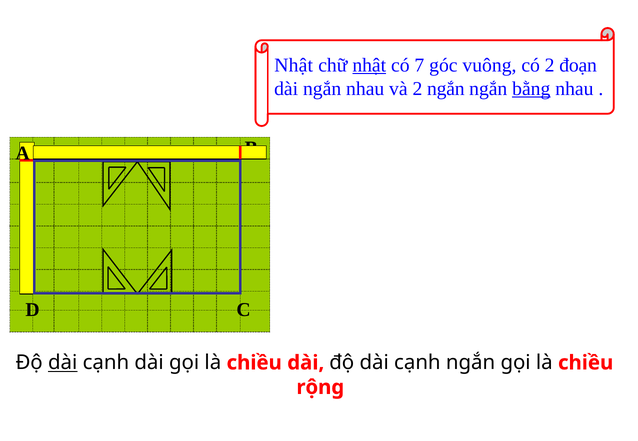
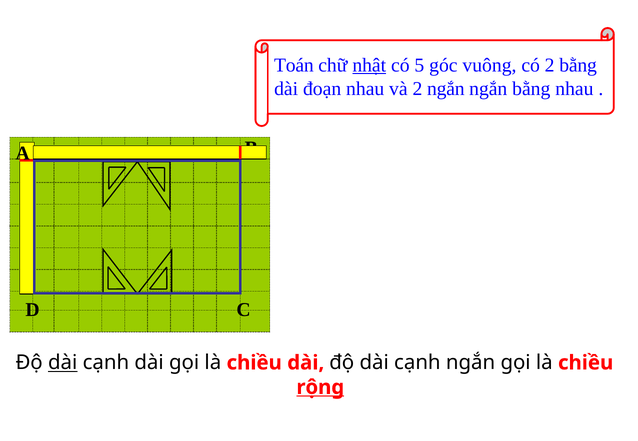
Nhật: Nhật -> Toán (294, 65)
7: 7 -> 5 (419, 65)
2 đoạn: đoạn -> bằng (578, 65)
dài ngắn: ngắn -> đoạn (322, 89)
bằng underline: present -> none (531, 89)
rộng underline: none -> present (320, 388)
